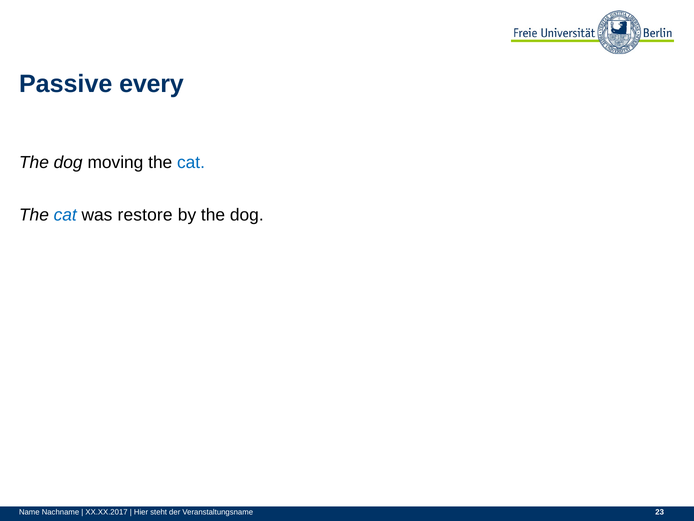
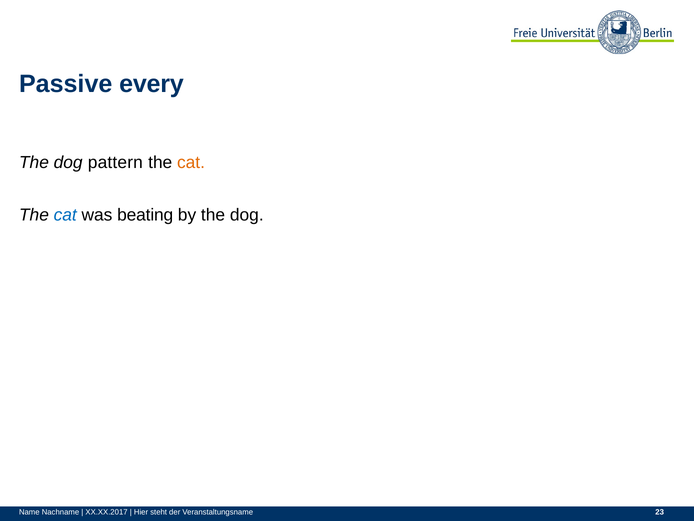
moving: moving -> pattern (115, 163)
cat colour: blue -> orange (191, 163)
restore: restore -> beating (145, 215)
